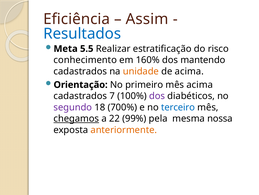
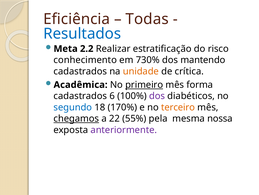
Assim: Assim -> Todas (147, 19)
5.5: 5.5 -> 2.2 (87, 49)
160%: 160% -> 730% (148, 60)
de acima: acima -> crítica (189, 71)
Orientação: Orientação -> Acadêmica (81, 84)
primeiro underline: none -> present (144, 84)
mês acima: acima -> forma (200, 84)
7: 7 -> 6 (112, 96)
segundo colour: purple -> blue (73, 107)
700%: 700% -> 170% (122, 107)
terceiro colour: blue -> orange (178, 107)
99%: 99% -> 55% (134, 118)
anteriormente colour: orange -> purple (124, 129)
